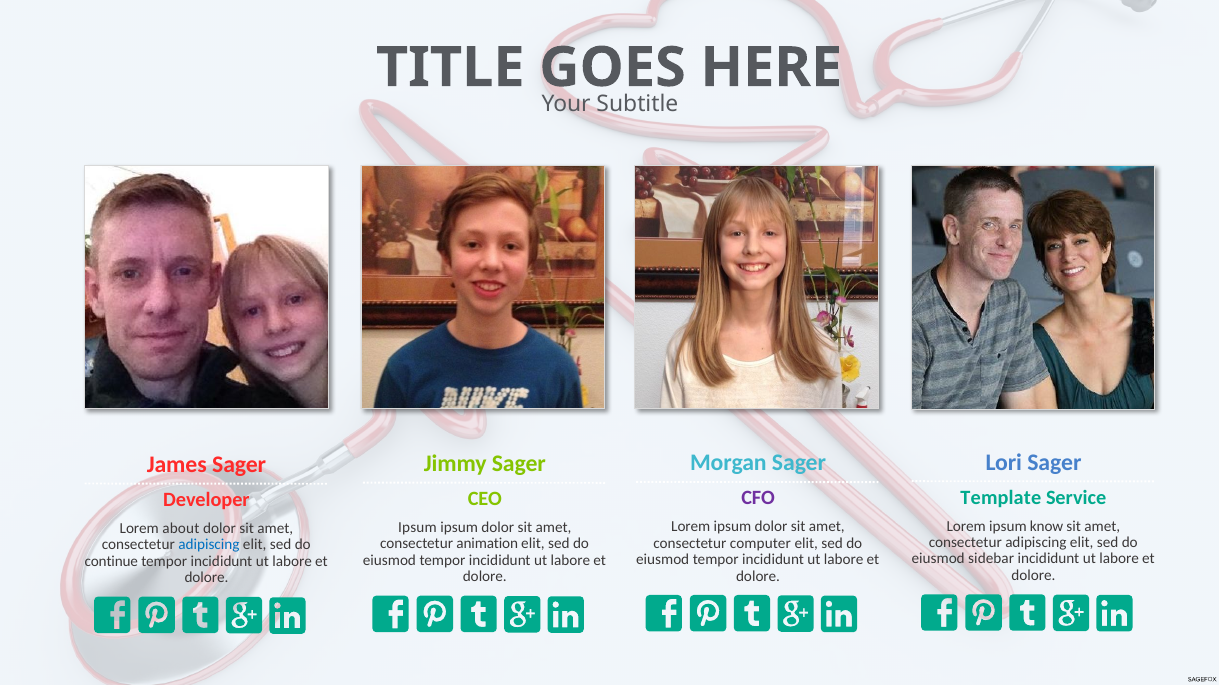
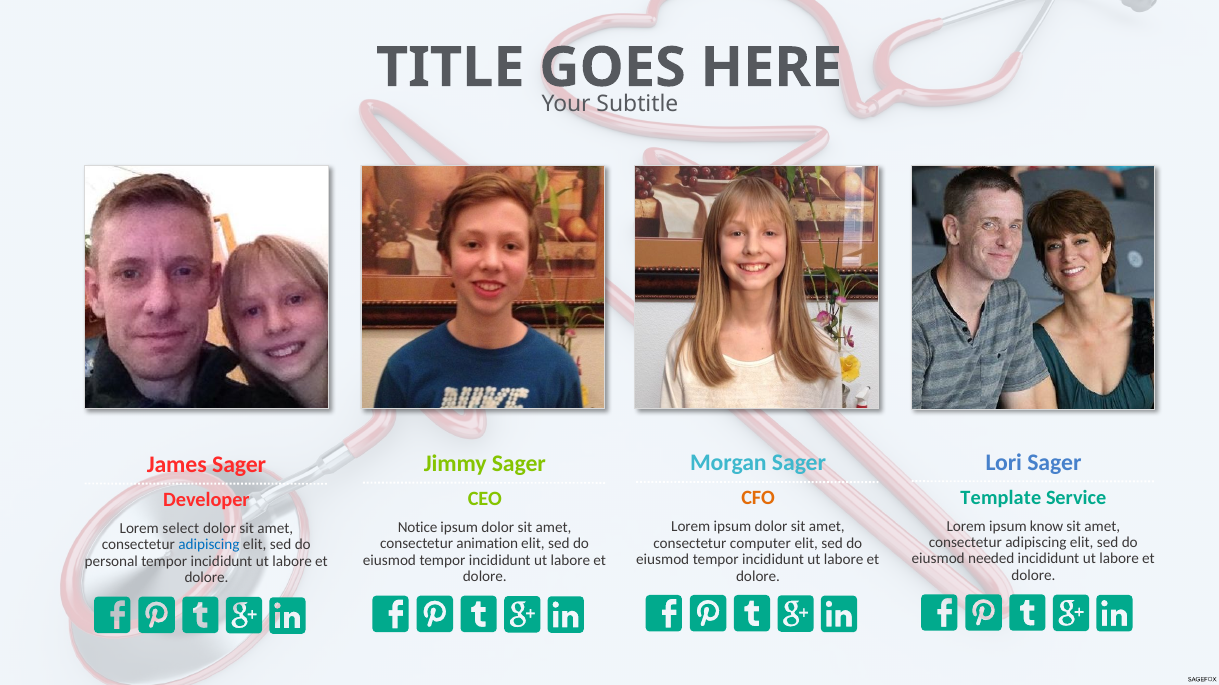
CFO colour: purple -> orange (758, 499)
Ipsum: Ipsum -> Notice (418, 528)
about: about -> select (181, 529)
sidebar: sidebar -> needed (991, 559)
continue: continue -> personal (111, 562)
